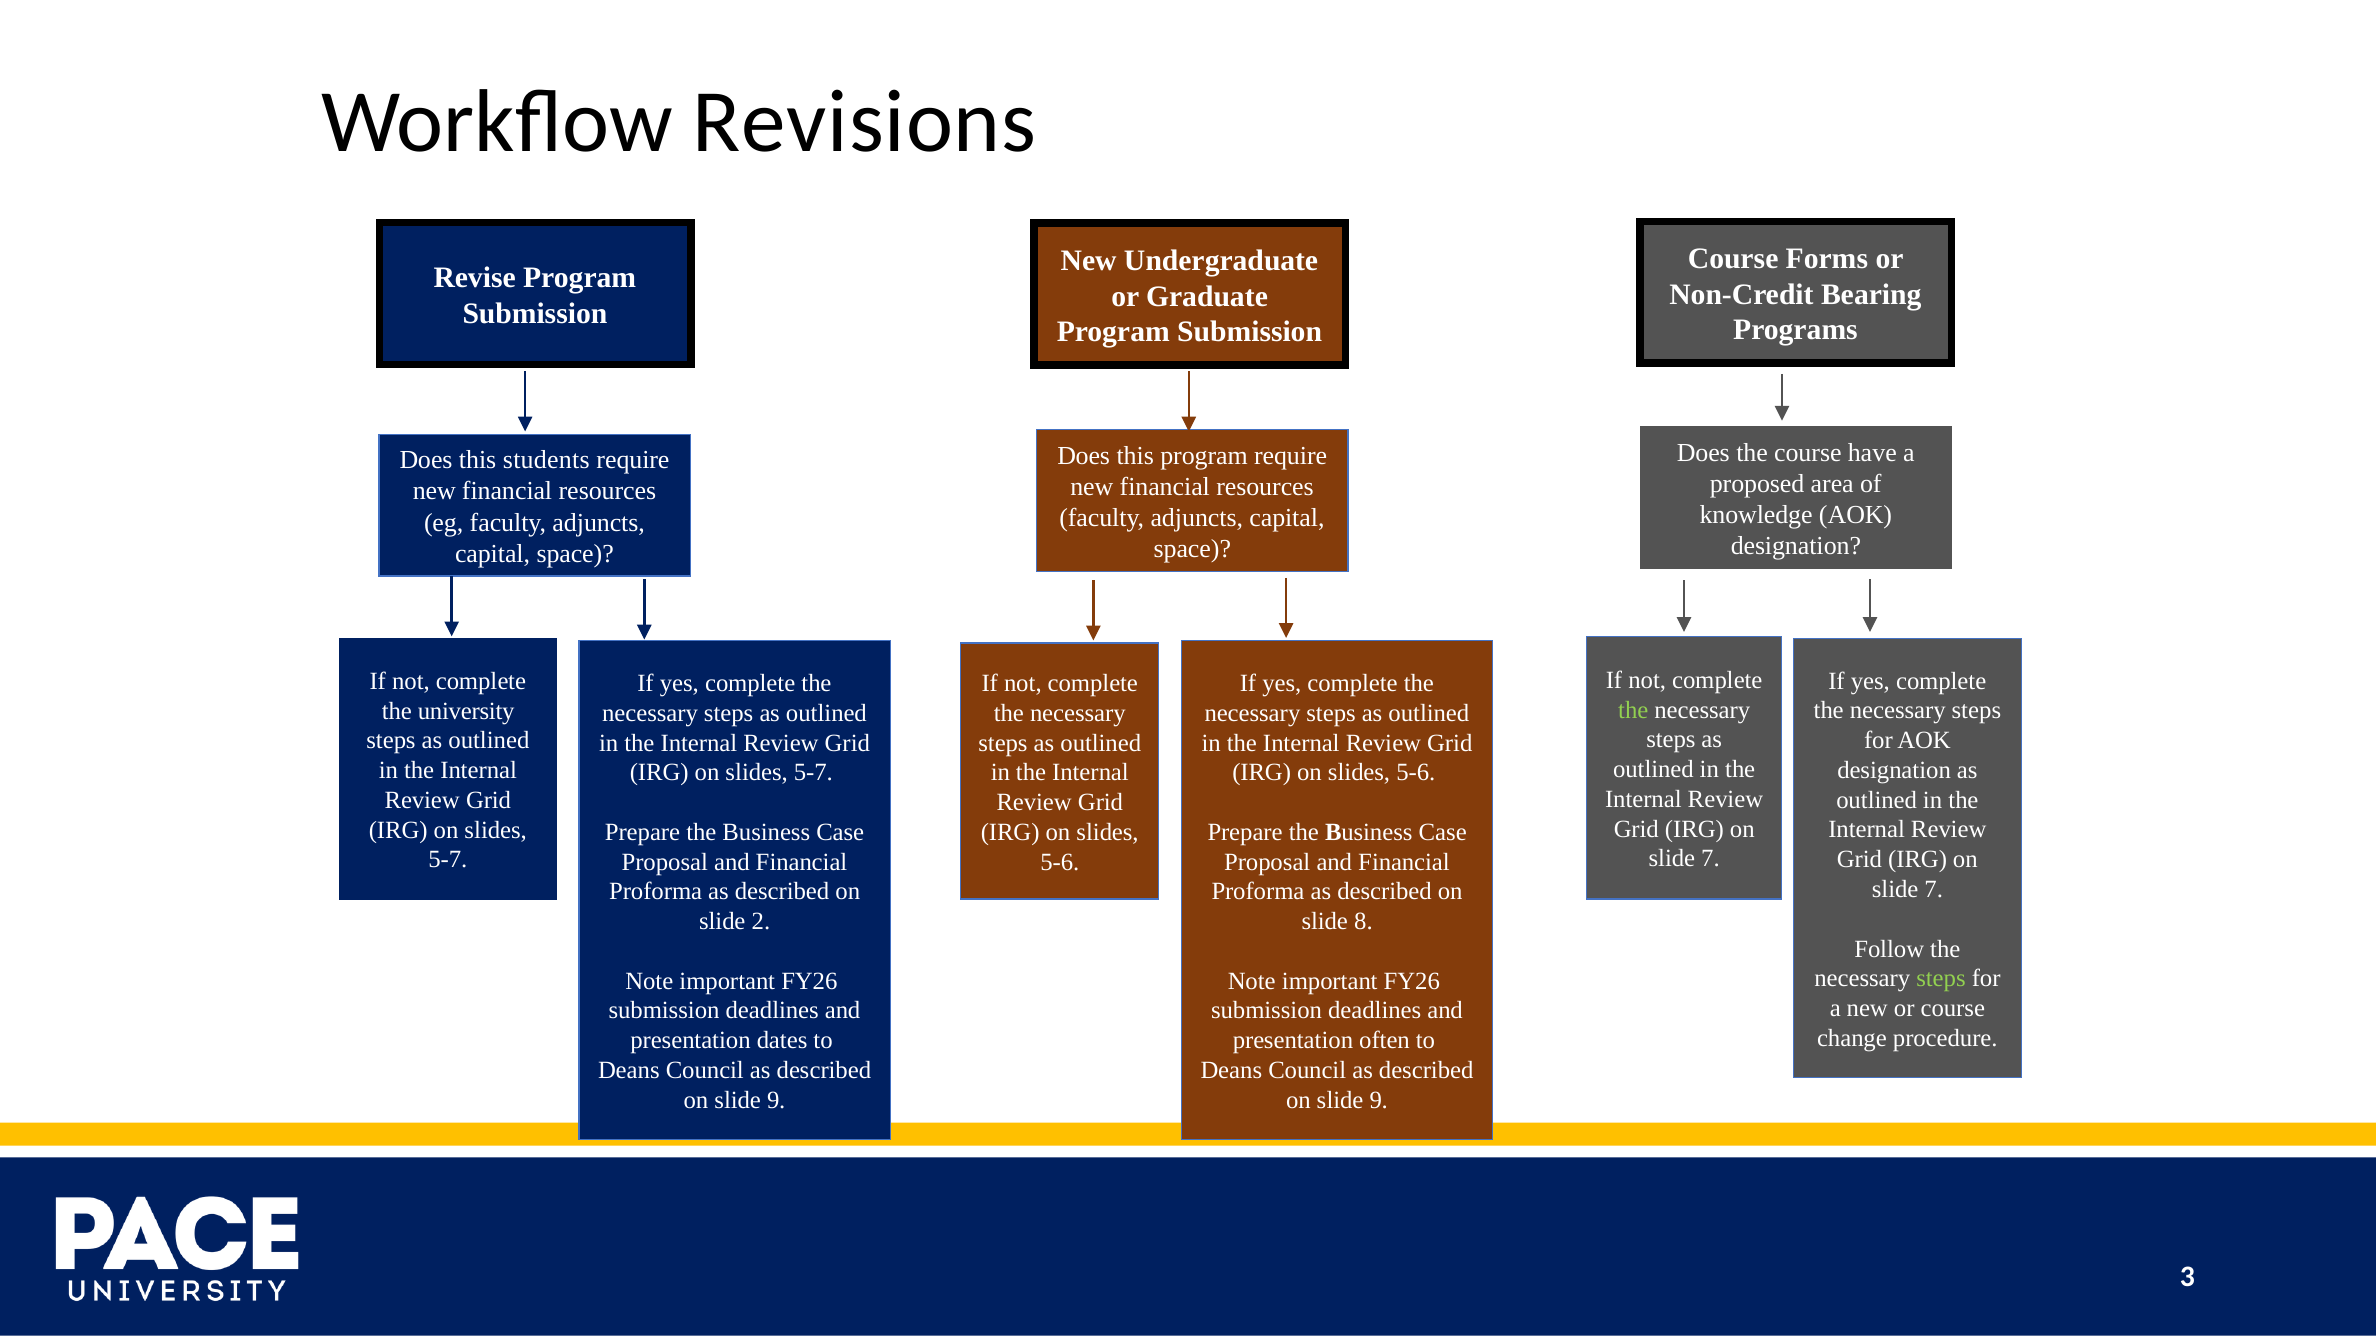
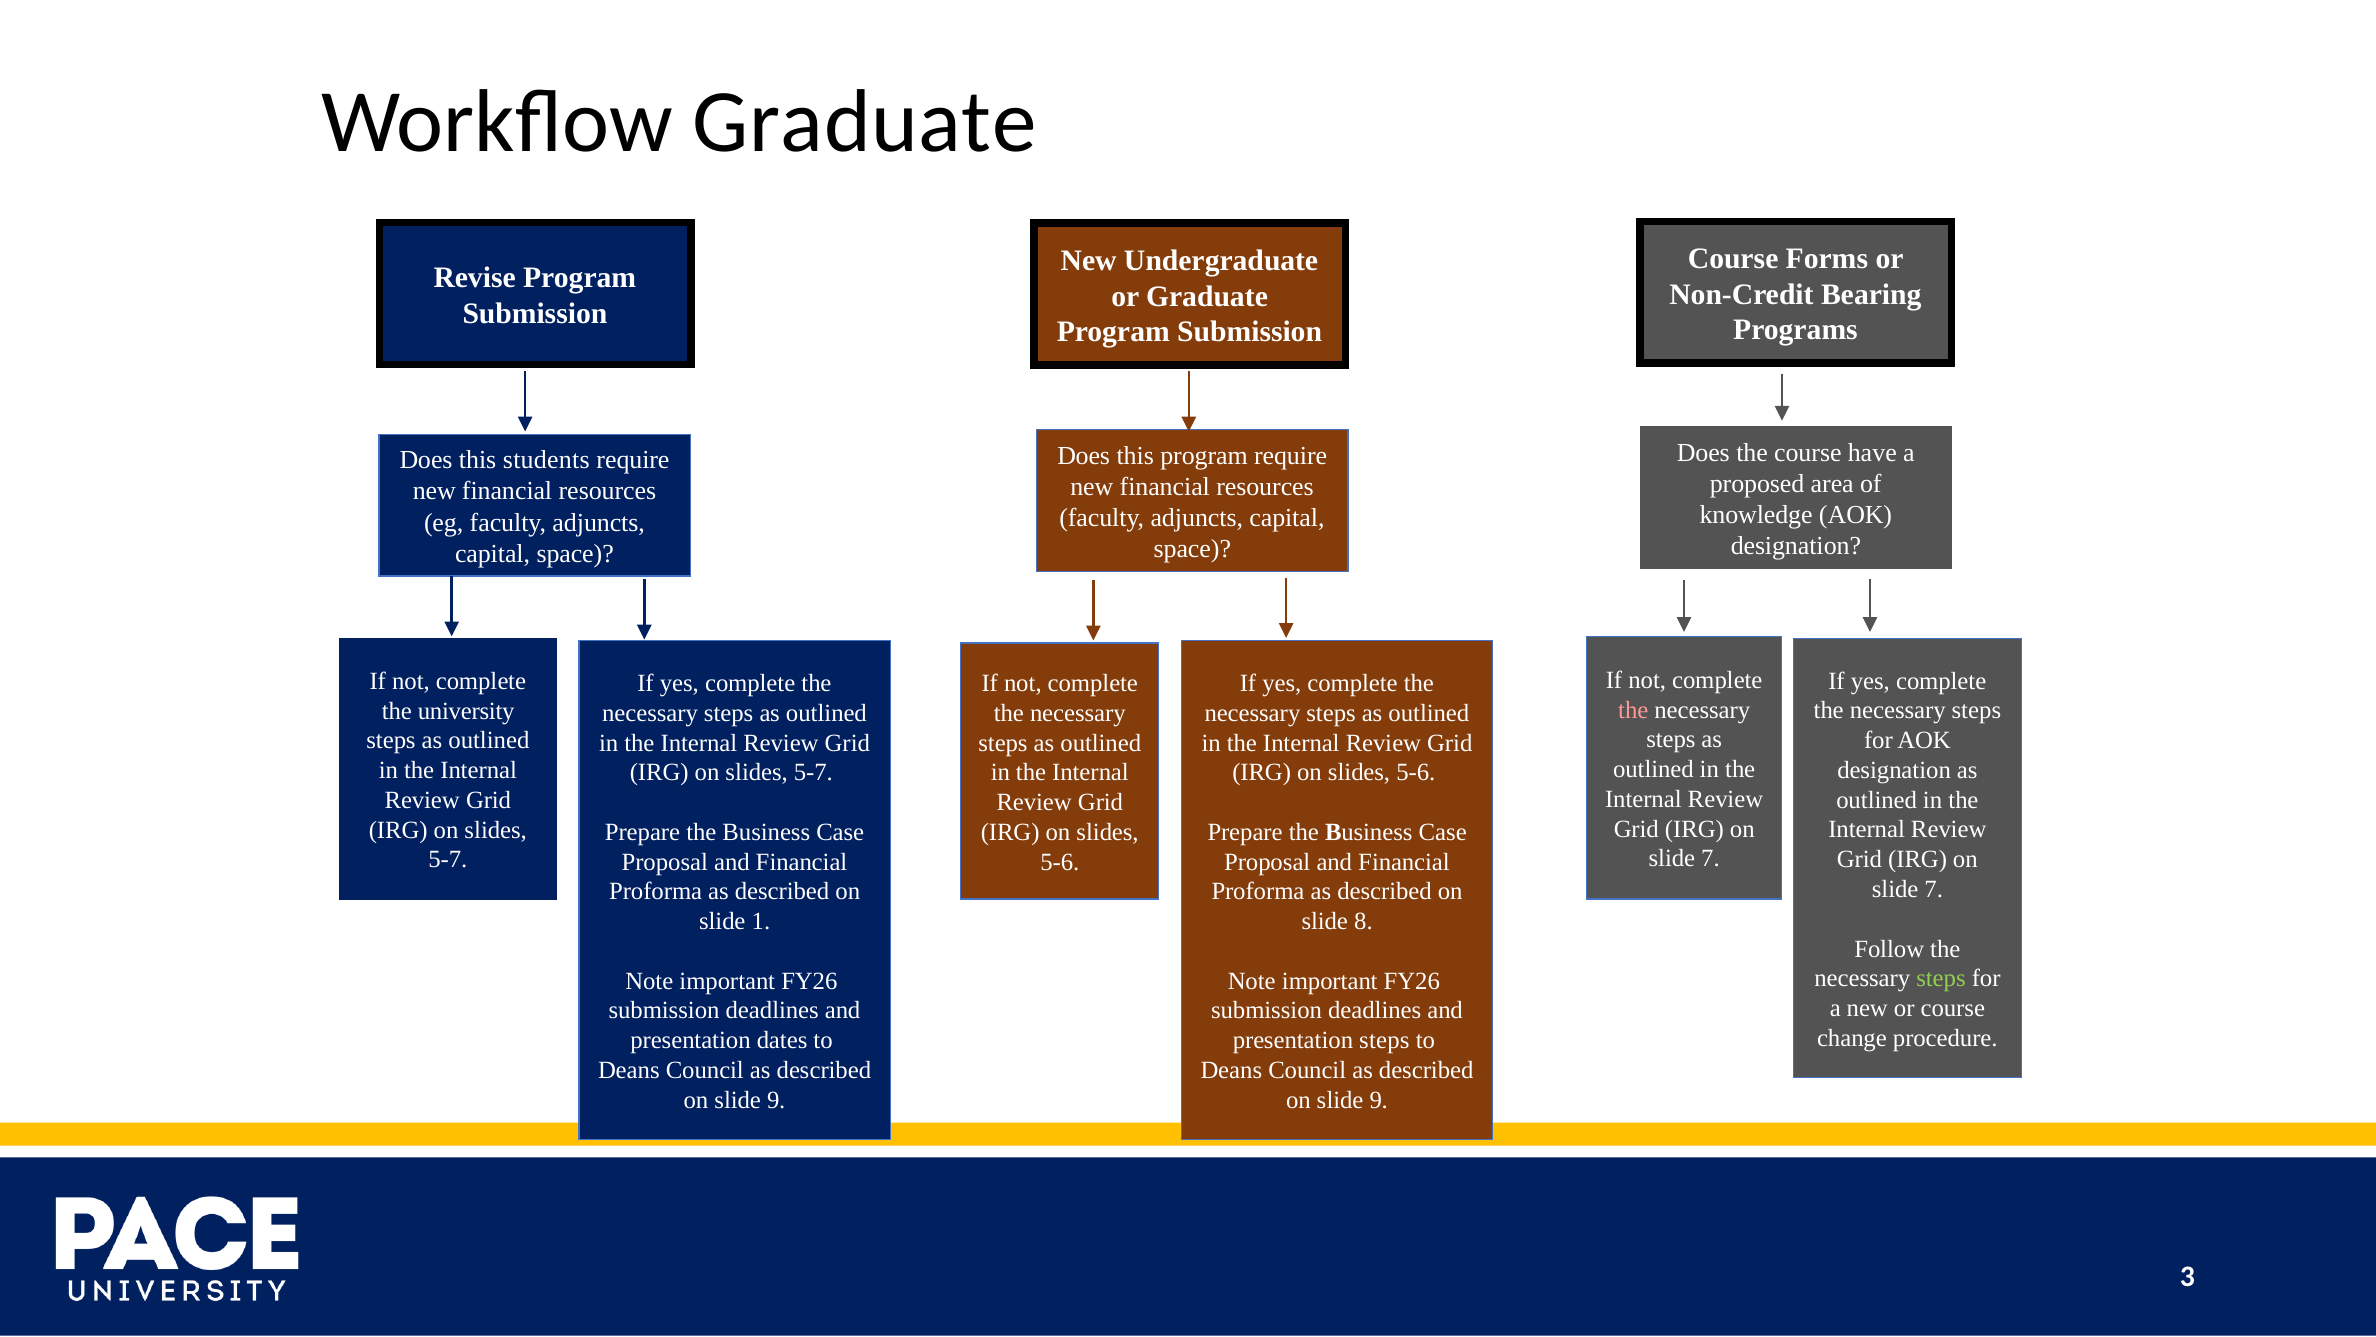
Workflow Revisions: Revisions -> Graduate (865, 122)
the colour: light green -> pink (1633, 710)
2: 2 -> 1 (761, 921)
presentation often: often -> steps (1384, 1040)
